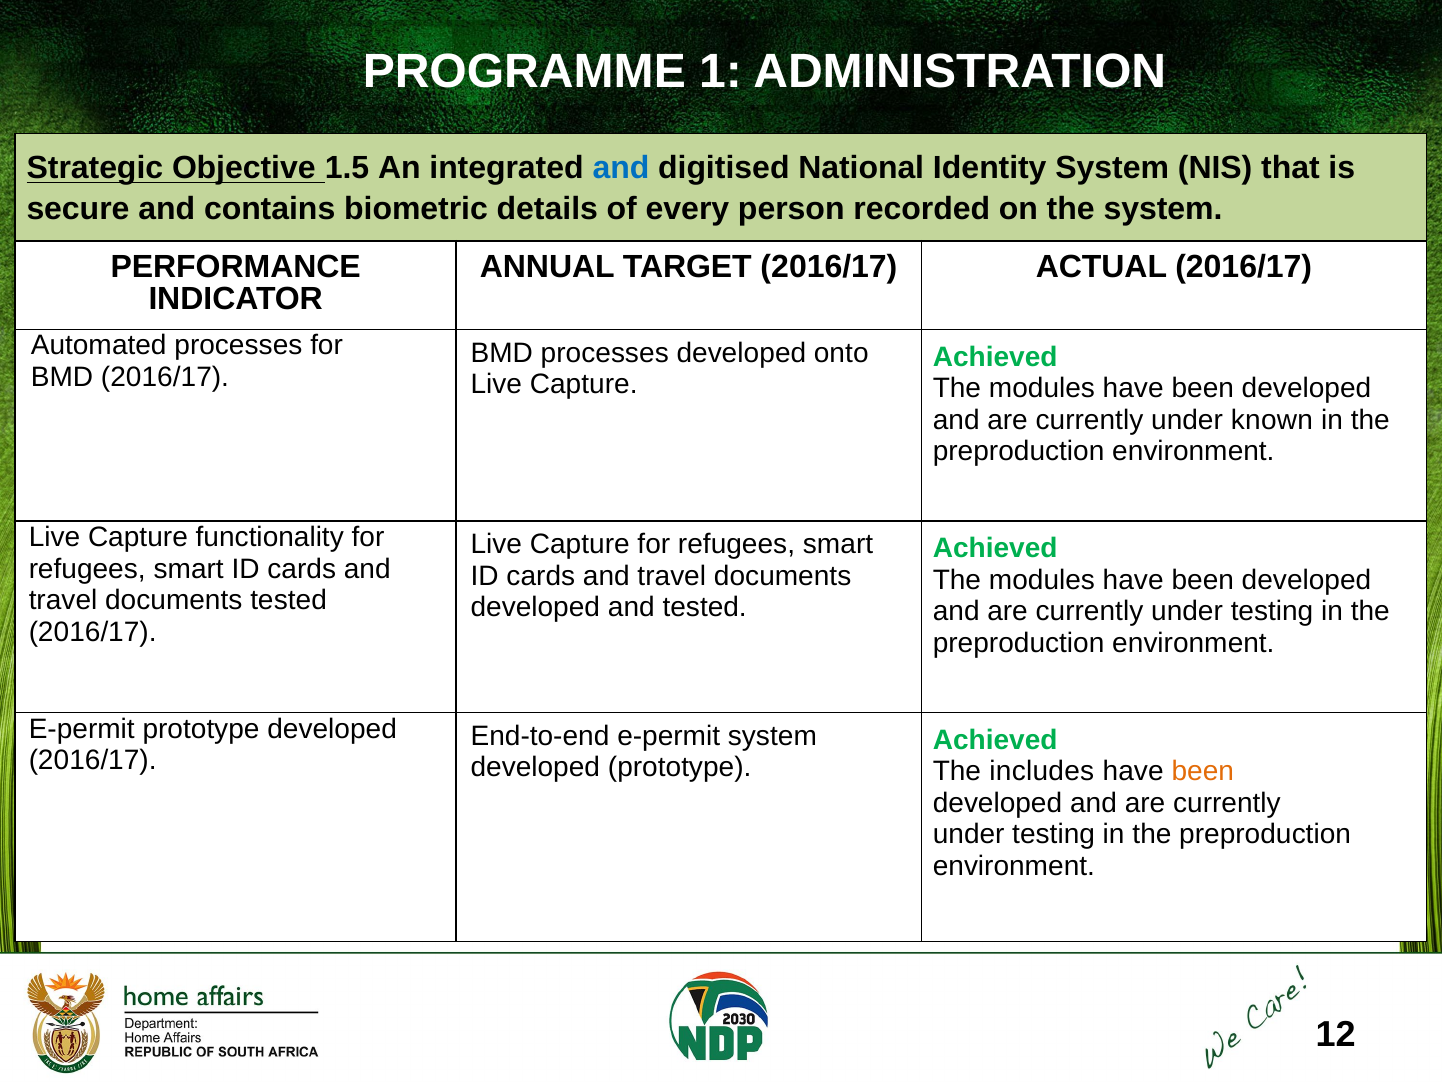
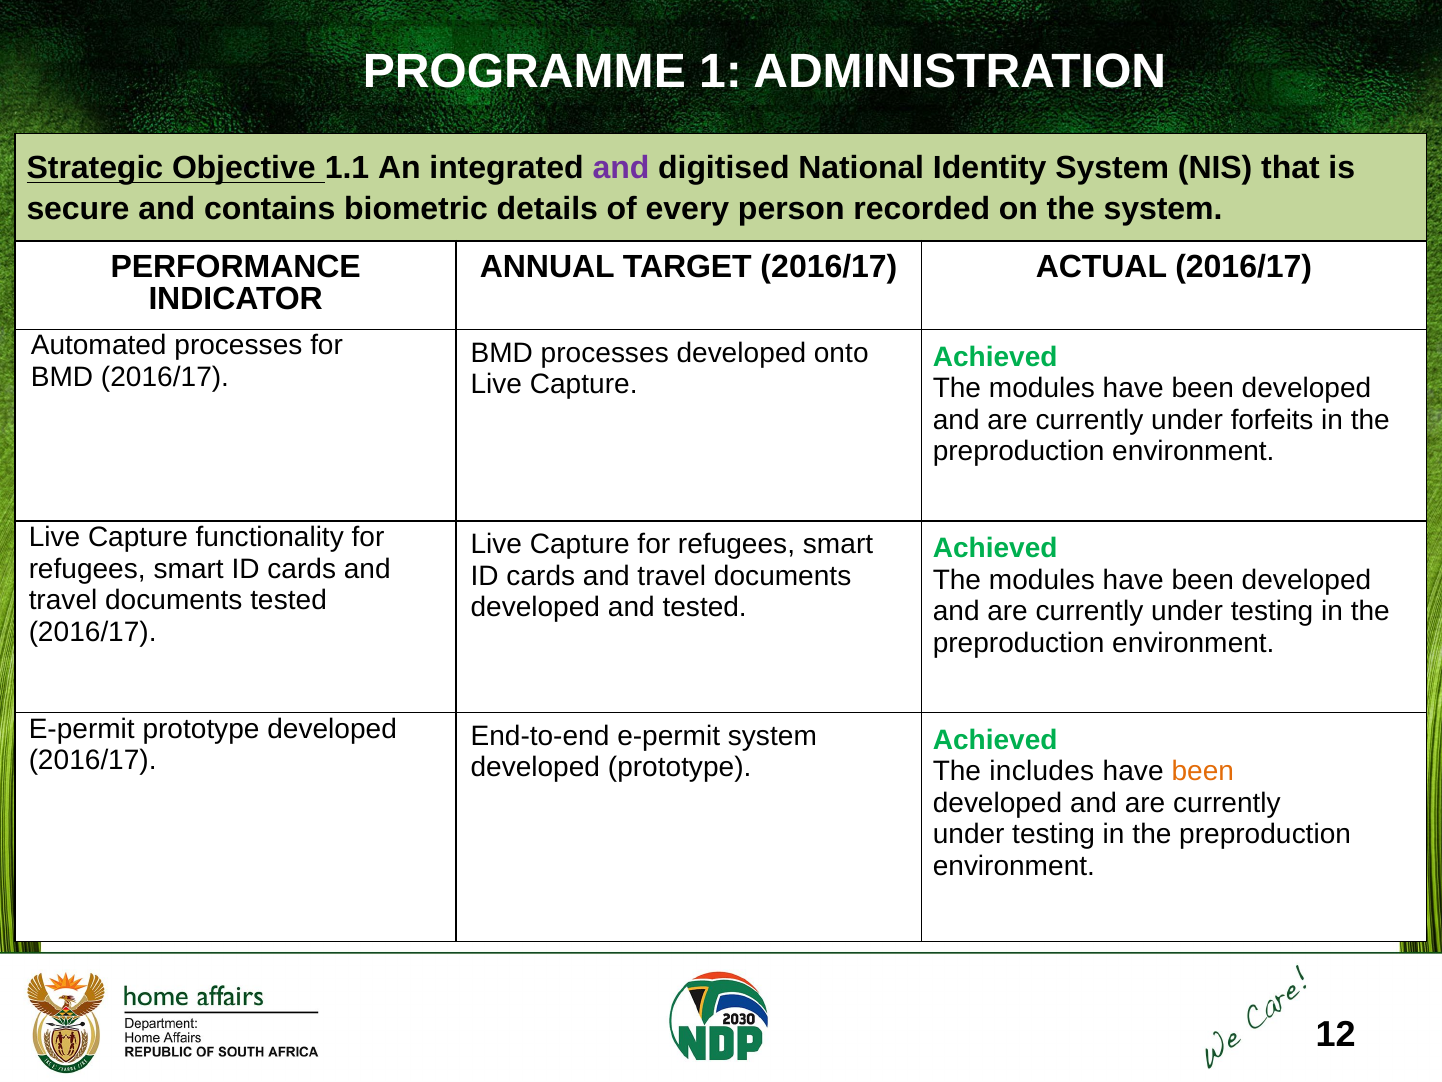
1.5: 1.5 -> 1.1 (347, 168)
and colour: blue -> purple (621, 168)
known: known -> forfeits (1272, 420)
